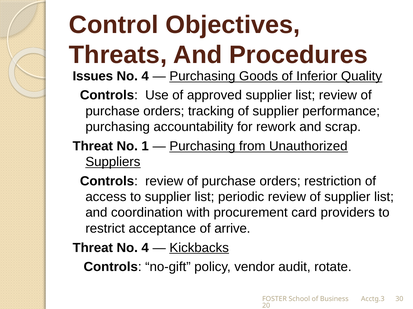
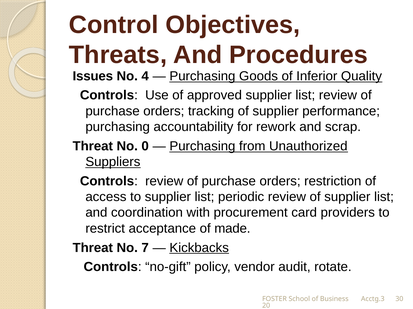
1: 1 -> 0 (145, 146)
arrive: arrive -> made (232, 229)
Threat No 4: 4 -> 7 (145, 248)
